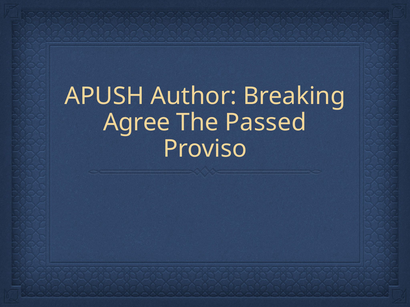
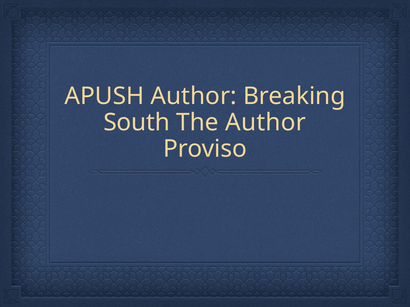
Agree: Agree -> South (137, 123)
The Passed: Passed -> Author (266, 123)
